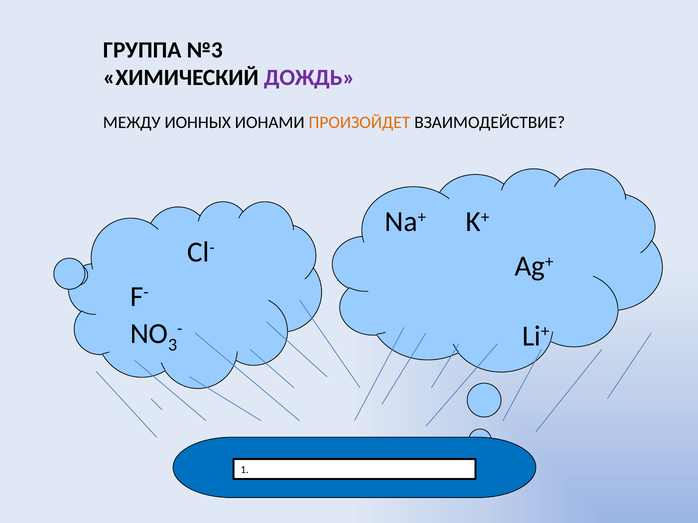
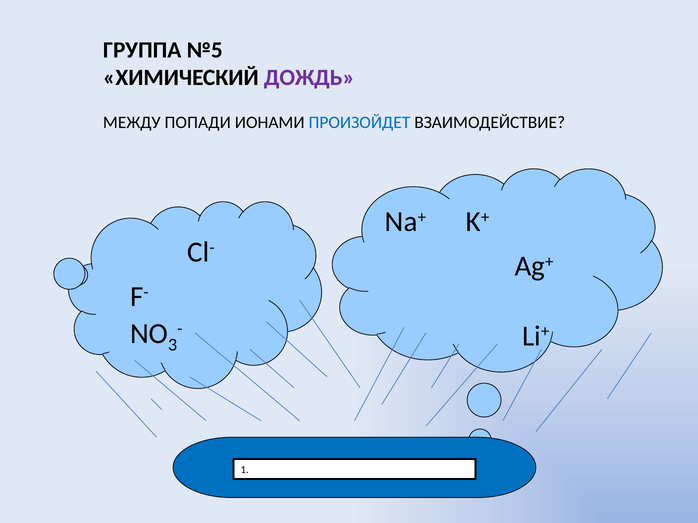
№3: №3 -> №5 (205, 50)
ИОННЫХ: ИОННЫХ -> ПОПАДИ (198, 123)
ПРОИЗОЙДЕТ colour: orange -> blue (359, 123)
